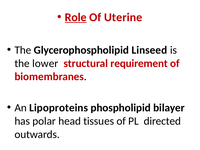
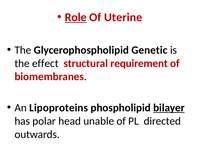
Linseed: Linseed -> Genetic (149, 50)
lower: lower -> effect (45, 63)
bilayer underline: none -> present (169, 108)
tissues: tissues -> unable (99, 121)
